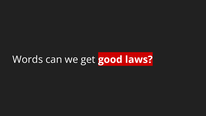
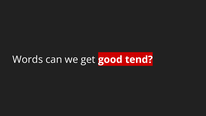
laws: laws -> tend (139, 60)
